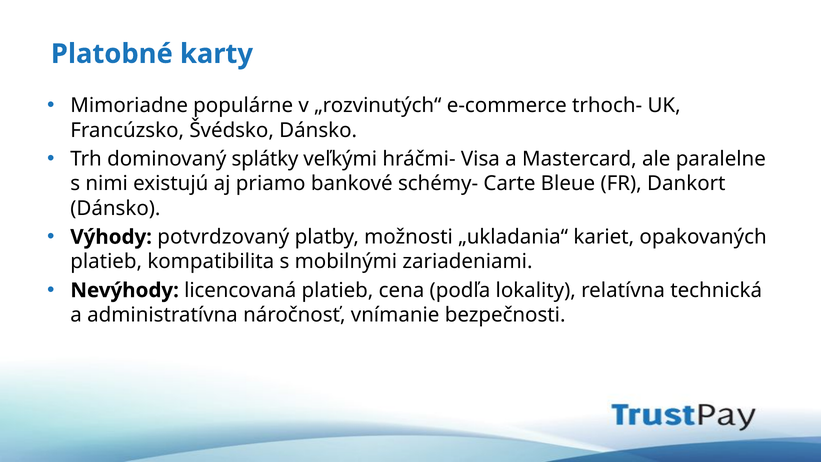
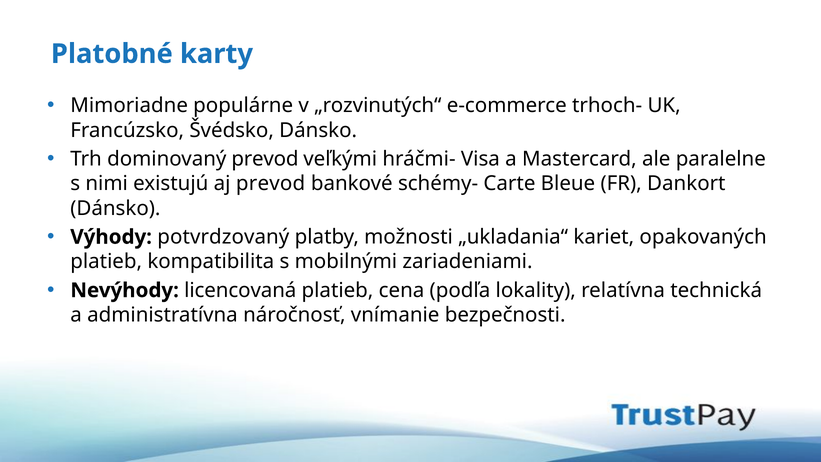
dominovaný splátky: splátky -> prevod (265, 159)
aj priamo: priamo -> prevod (271, 184)
